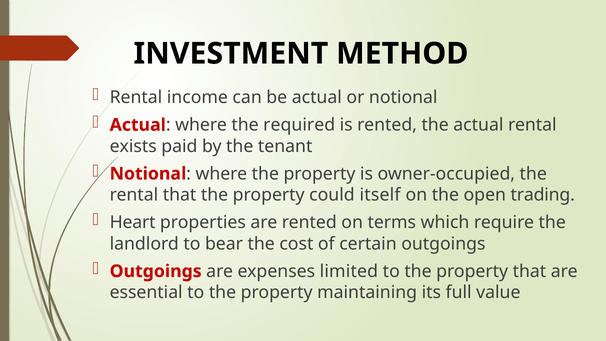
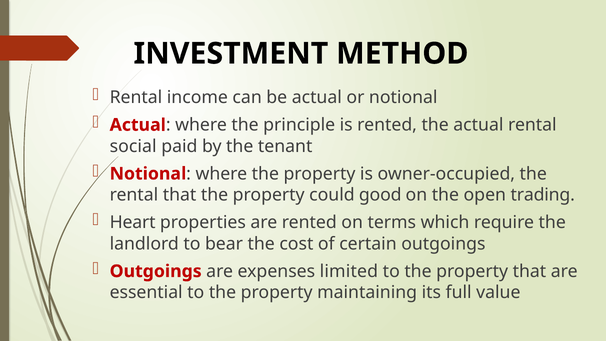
required: required -> principle (299, 125)
exists: exists -> social (133, 146)
itself: itself -> good (380, 195)
